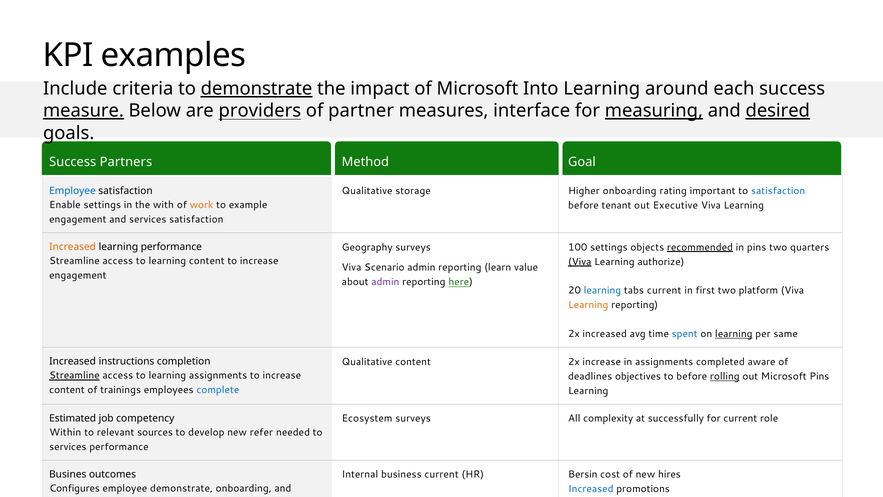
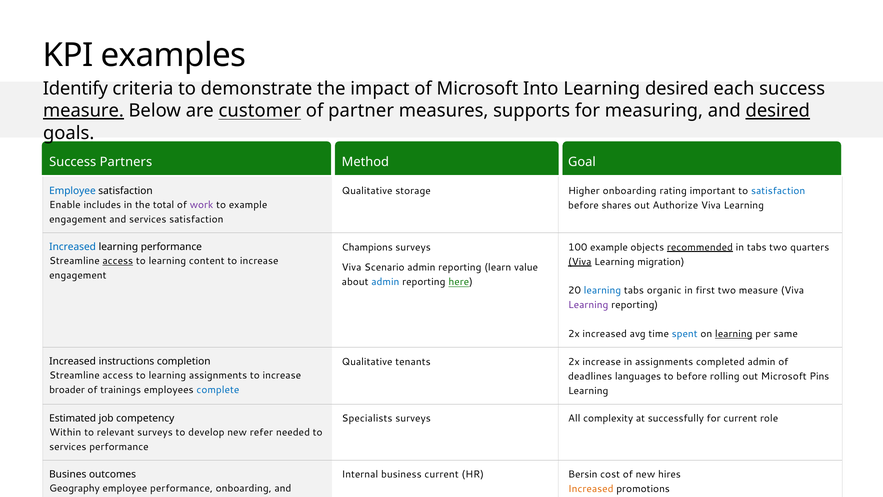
Include: Include -> Identify (75, 89)
demonstrate underline: present -> none (257, 89)
Learning around: around -> desired (677, 89)
providers: providers -> customer (260, 111)
interface: interface -> supports (532, 111)
measuring underline: present -> none (654, 111)
Enable settings: settings -> includes (102, 205)
with: with -> total (164, 205)
work colour: orange -> purple (202, 205)
tenant: tenant -> shares (617, 206)
Executive: Executive -> Authorize (675, 206)
Geography: Geography -> Champions (367, 247)
100 settings: settings -> example (609, 247)
in pins: pins -> tabs (757, 247)
Increased colour: orange -> blue (73, 247)
access underline: none -> present (118, 261)
authorize: authorize -> migration (661, 262)
admin colour: purple -> blue (385, 282)
tabs current: current -> organic (664, 290)
two platform: platform -> measure (758, 290)
Learning colour: orange -> purple (588, 305)
Qualitative content: content -> tenants (413, 362)
completed aware: aware -> admin (762, 362)
Streamline underline: present -> none (74, 375)
objectives: objectives -> languages (638, 376)
rolling underline: present -> none (725, 376)
content: content -> broader (67, 390)
Ecosystem: Ecosystem -> Specialists (367, 418)
relevant sources: sources -> surveys (155, 432)
Configures: Configures -> Geography (75, 488)
employee demonstrate: demonstrate -> performance (181, 488)
Increased colour: blue -> orange (591, 489)
